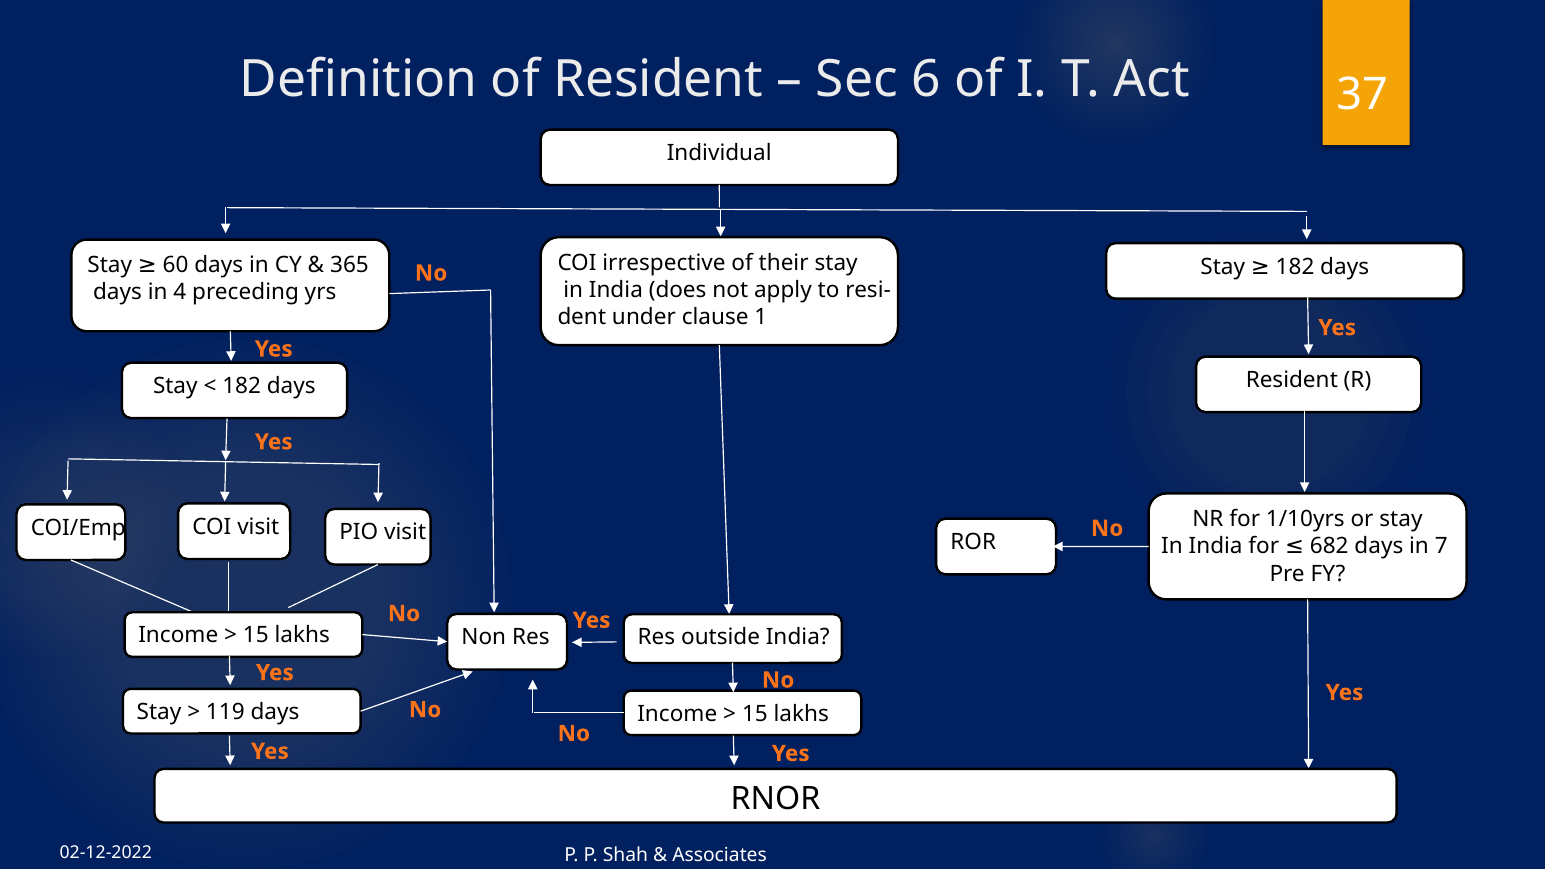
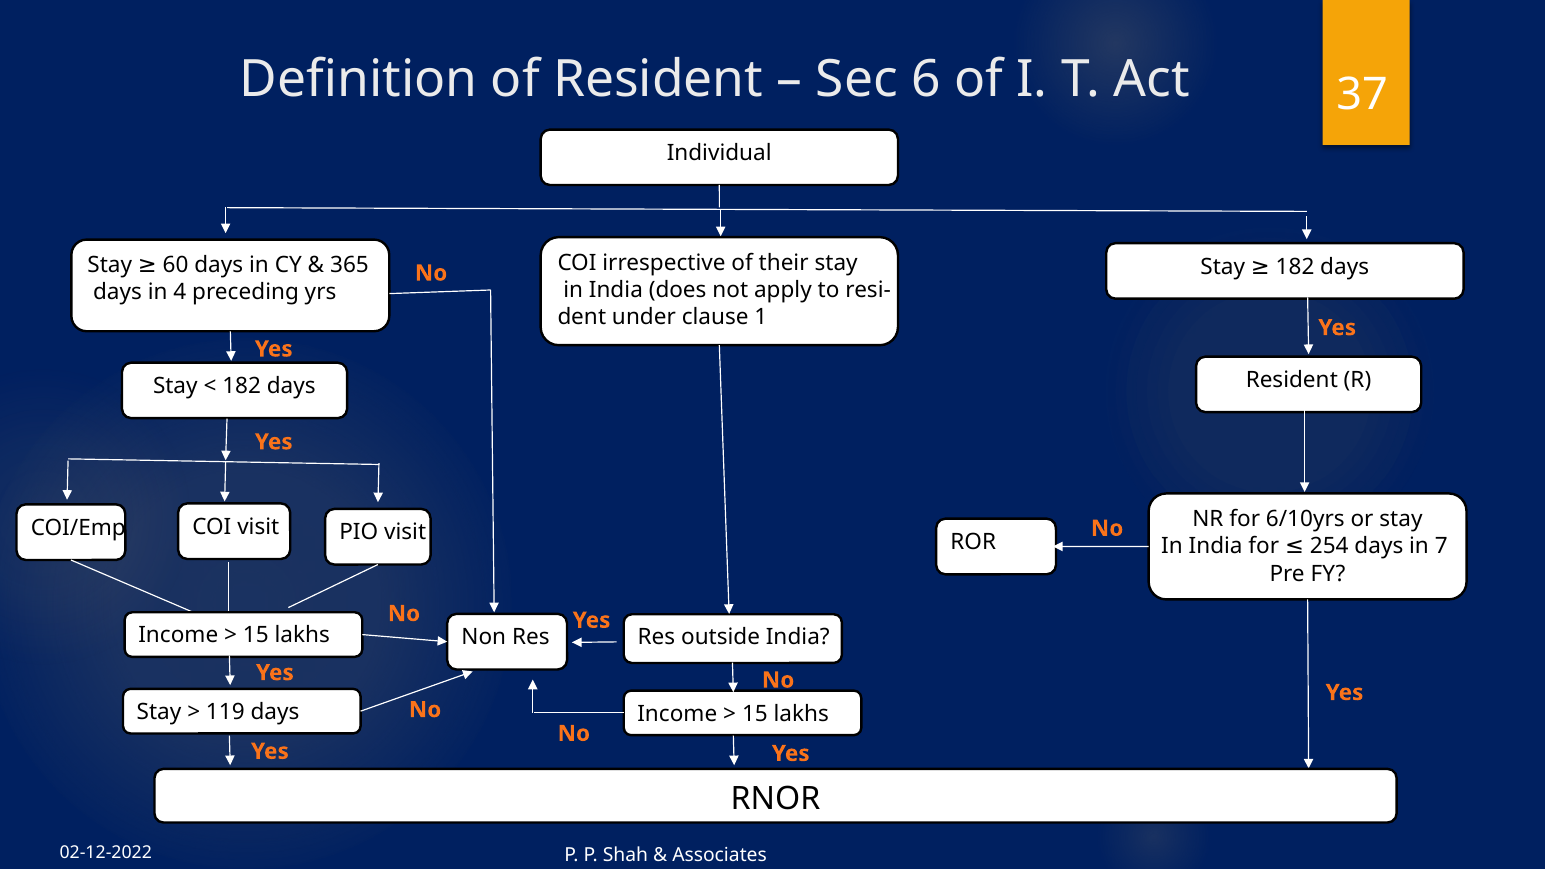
1/10yrs: 1/10yrs -> 6/10yrs (1305, 520)
682: 682 -> 254 (1329, 547)
